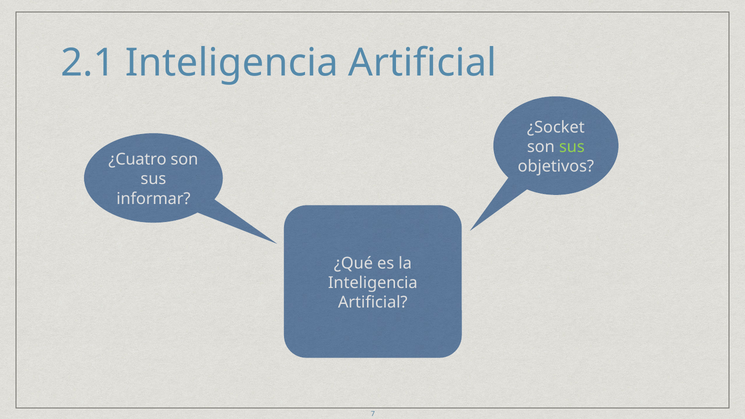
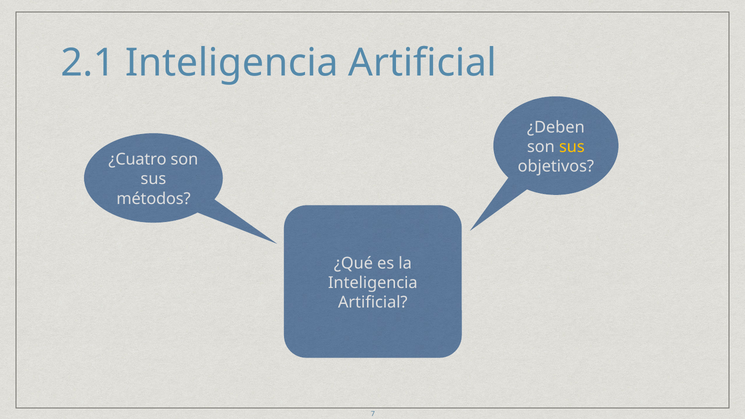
¿Socket: ¿Socket -> ¿Deben (556, 127)
sus colour: light green -> yellow (572, 147)
informar: informar -> métodos (153, 199)
